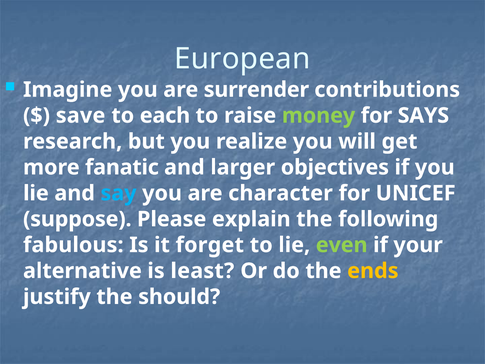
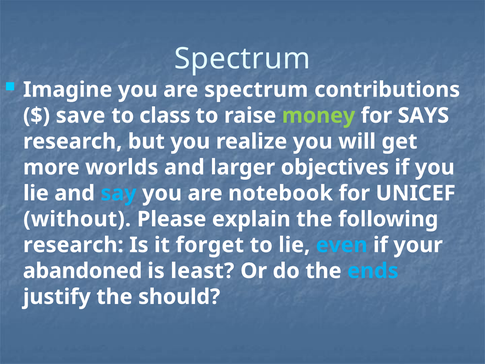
European: European -> Spectrum (242, 59)
are surrender: surrender -> spectrum (256, 90)
each: each -> class (165, 115)
fanatic: fanatic -> worlds (122, 167)
character: character -> notebook (280, 193)
suppose: suppose -> without (77, 219)
fabulous: fabulous -> research (73, 245)
even colour: light green -> light blue (342, 245)
alternative: alternative -> abandoned (83, 271)
ends colour: yellow -> light blue (373, 271)
